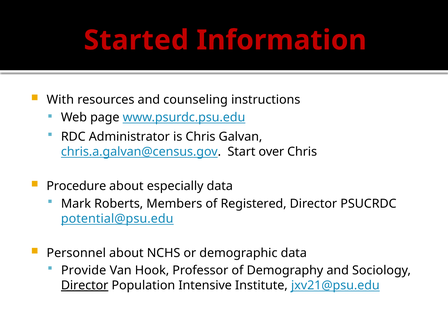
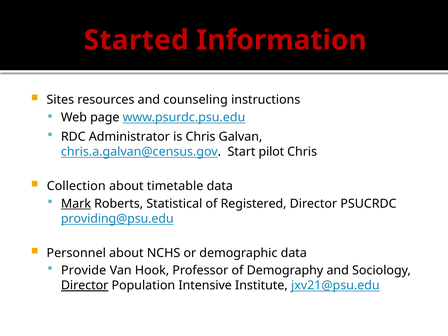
With: With -> Sites (60, 100)
over: over -> pilot (271, 152)
Procedure: Procedure -> Collection (76, 186)
especially: especially -> timetable (175, 186)
Mark underline: none -> present (76, 204)
Members: Members -> Statistical (174, 204)
potential@psu.edu: potential@psu.edu -> providing@psu.edu (117, 219)
